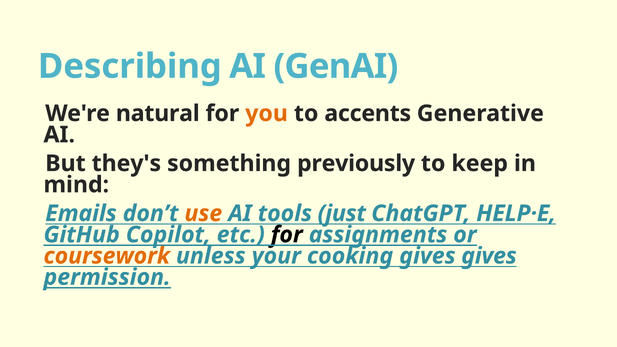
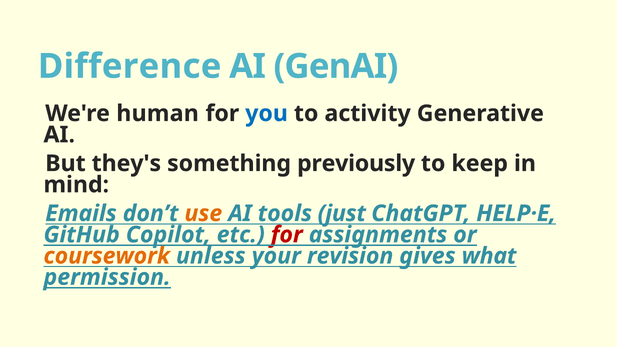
Describing: Describing -> Difference (130, 66)
natural: natural -> human (158, 113)
you colour: orange -> blue (267, 113)
accents: accents -> activity (368, 113)
for colour: black -> red (287, 235)
cooking: cooking -> revision (350, 256)
gives gives: gives -> what (489, 256)
